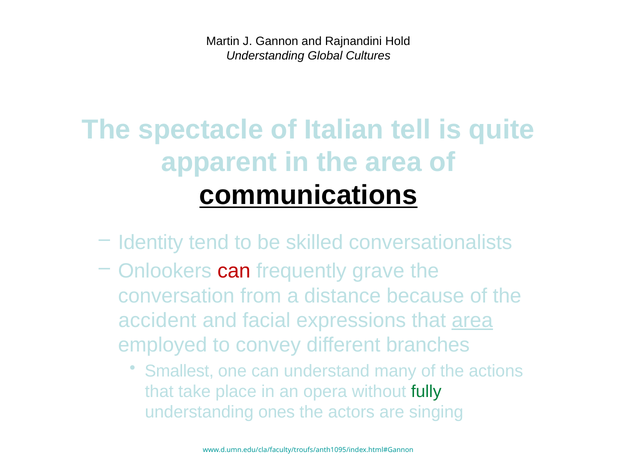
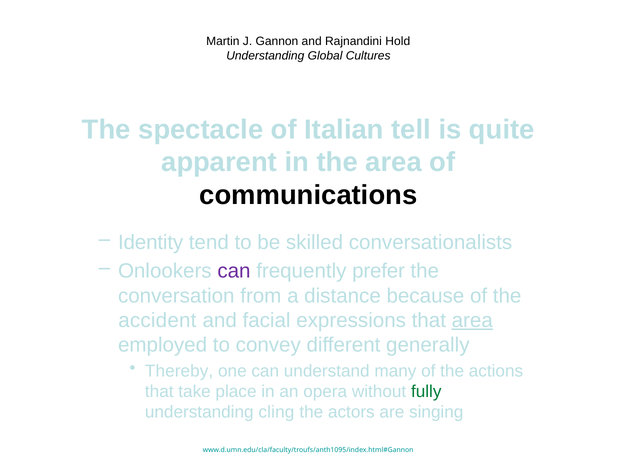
communications underline: present -> none (308, 195)
can colour: red -> purple (234, 271)
grave: grave -> prefer (379, 271)
branches: branches -> generally (428, 345)
Smallest: Smallest -> Thereby (179, 371)
ones: ones -> cling (276, 412)
